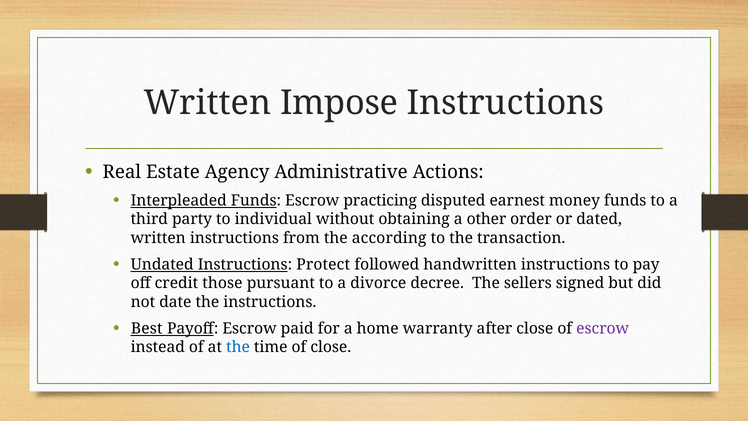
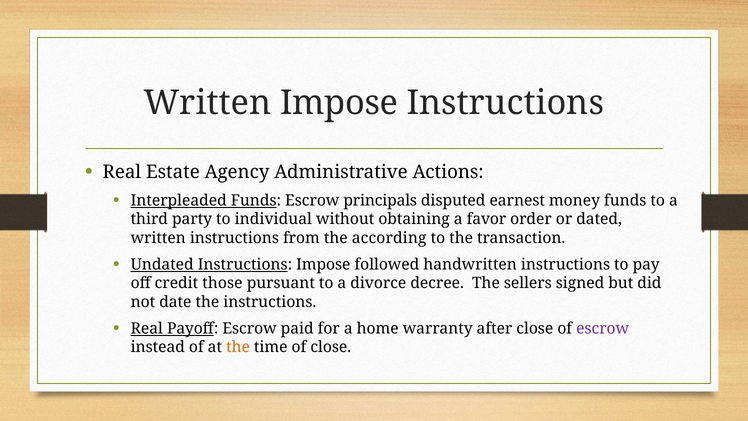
practicing: practicing -> principals (380, 200)
other: other -> favor (486, 219)
Instructions Protect: Protect -> Impose (323, 264)
Best: Best -> Real (147, 328)
the colour: blue -> orange (238, 347)
